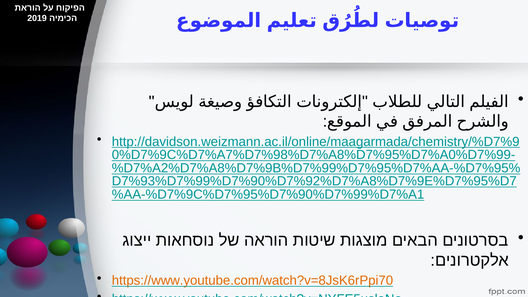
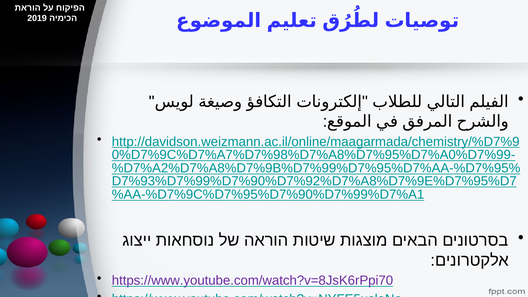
https://www.youtube.com/watch?v=8JsK6rPpi70 colour: orange -> purple (252, 281)
